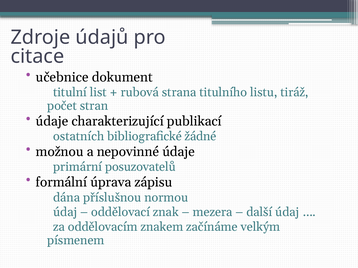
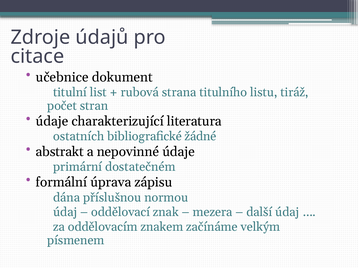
publikací: publikací -> literatura (194, 121)
možnou: možnou -> abstrakt (60, 152)
posuzovatelů: posuzovatelů -> dostatečném (140, 167)
